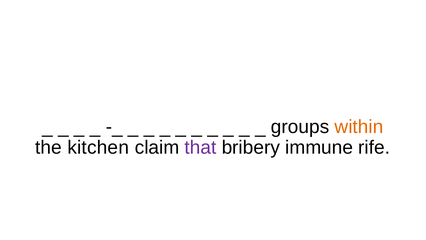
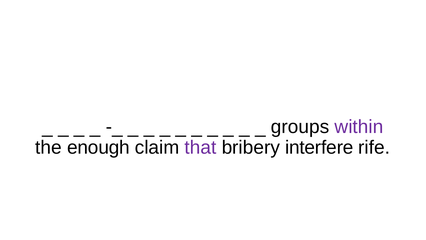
within colour: orange -> purple (359, 127)
kitchen: kitchen -> enough (98, 147)
immune: immune -> interfere (319, 147)
